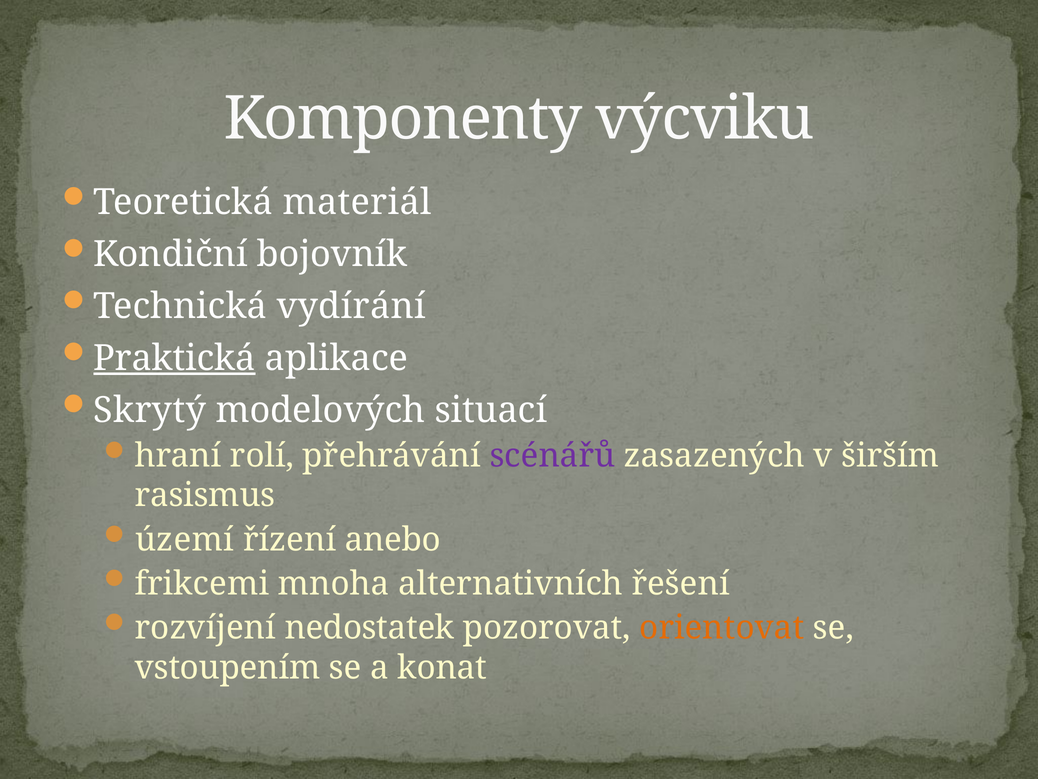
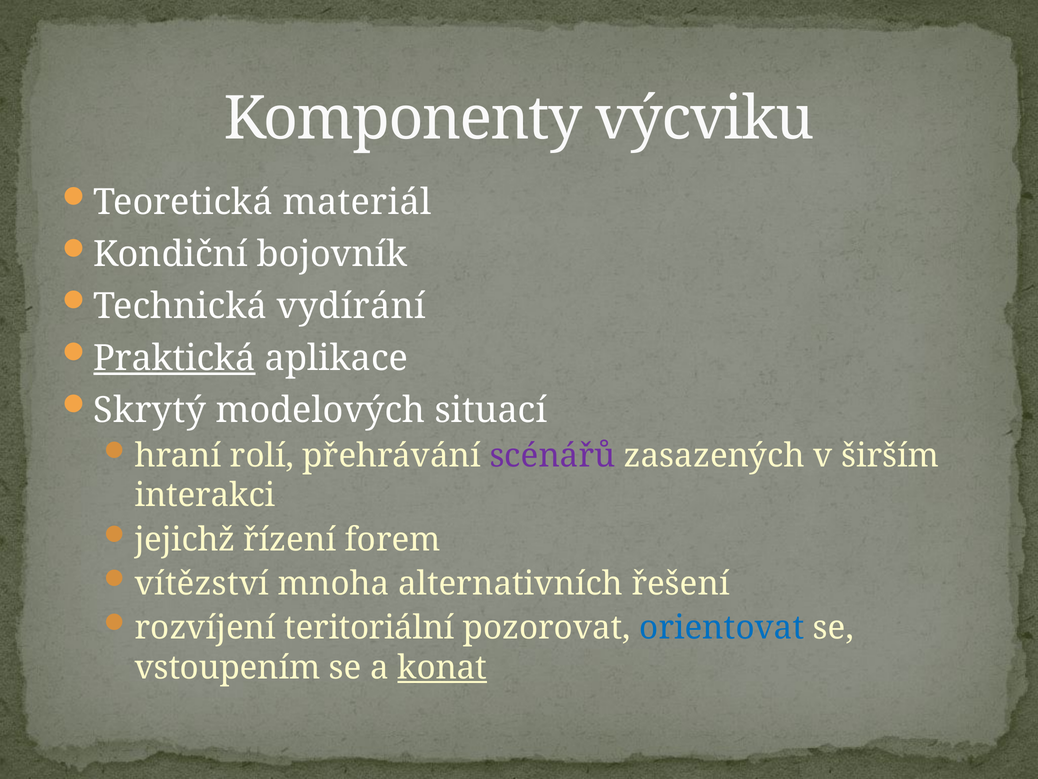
rasismus: rasismus -> interakci (205, 495)
území: území -> jejichž (185, 539)
anebo: anebo -> forem (393, 539)
frikcemi: frikcemi -> vítězství (202, 583)
nedostatek: nedostatek -> teritoriální (369, 628)
orientovat colour: orange -> blue (722, 628)
konat underline: none -> present (442, 667)
